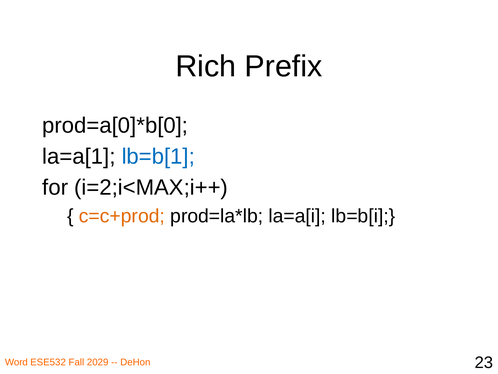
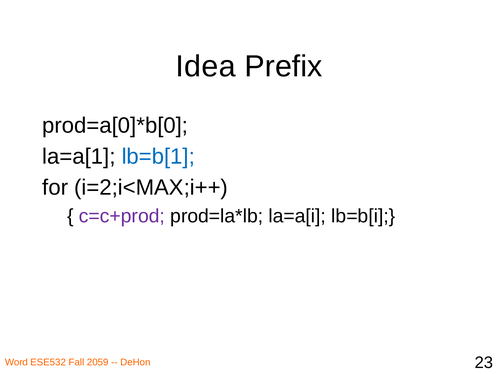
Rich: Rich -> Idea (206, 66)
c=c+prod colour: orange -> purple (122, 216)
2029: 2029 -> 2059 (98, 362)
